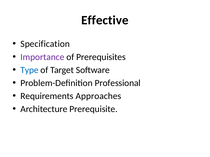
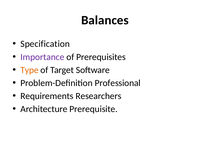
Effective: Effective -> Balances (105, 20)
Type colour: blue -> orange (29, 70)
Approaches: Approaches -> Researchers (98, 96)
